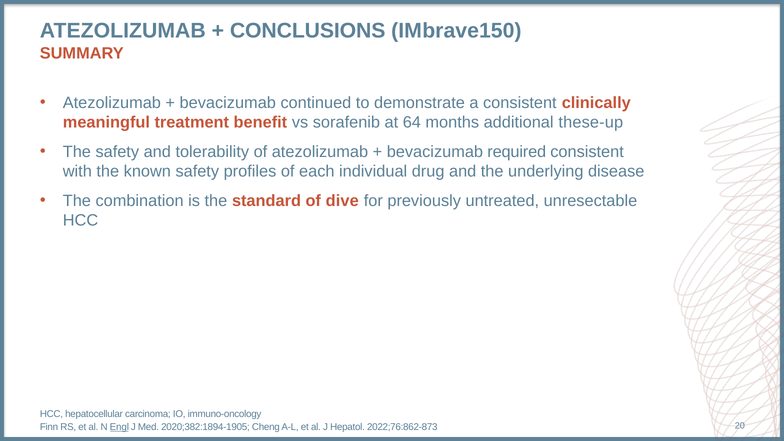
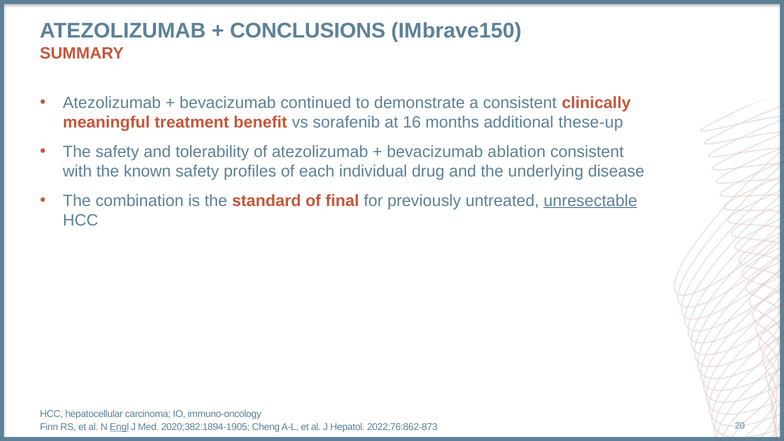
64: 64 -> 16 (412, 122)
required: required -> ablation (517, 152)
dive: dive -> final (342, 201)
unresectable underline: none -> present (590, 201)
